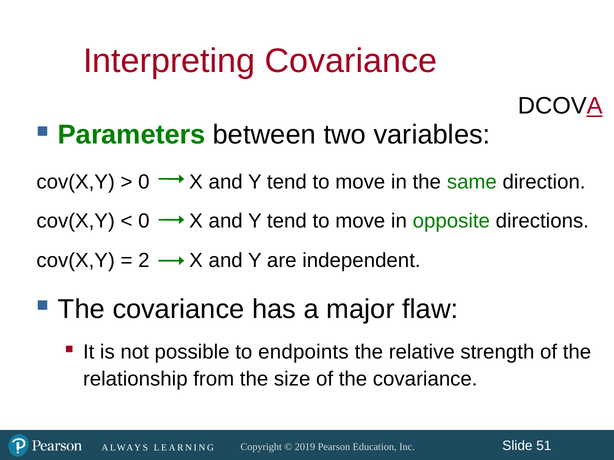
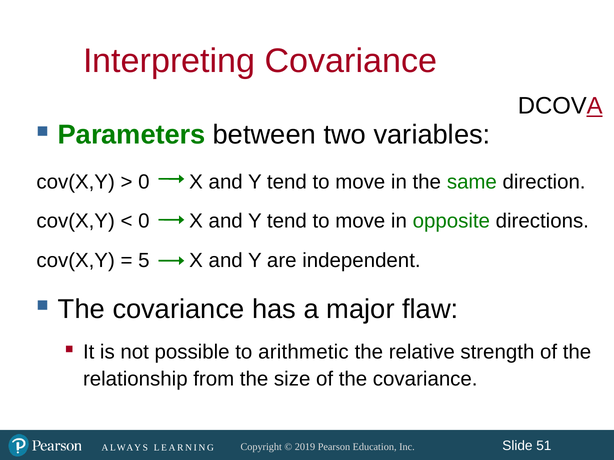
2: 2 -> 5 (144, 261)
endpoints: endpoints -> arithmetic (303, 352)
